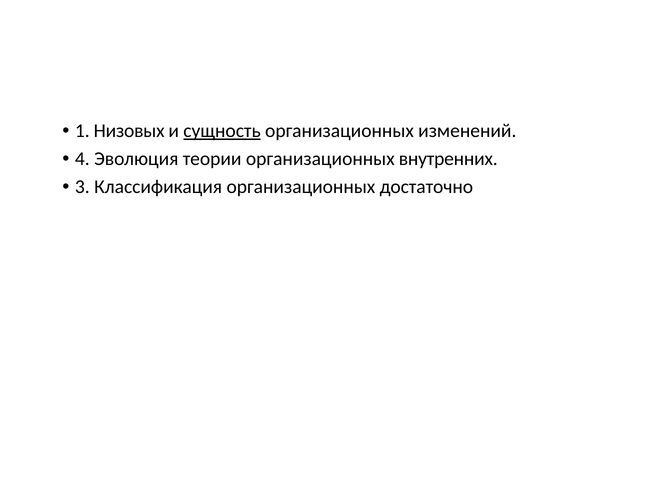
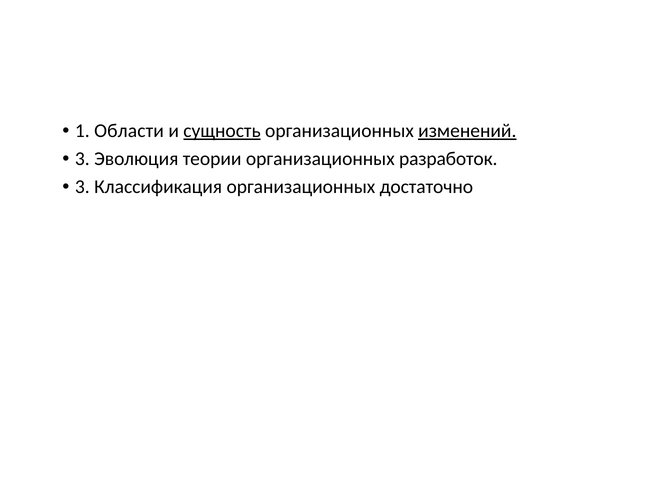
Низовых: Низовых -> Области (129, 131)
изменений underline: none -> present (467, 131)
4: 4 -> 3 (82, 159)
внутренних: внутренних -> разработок (448, 159)
